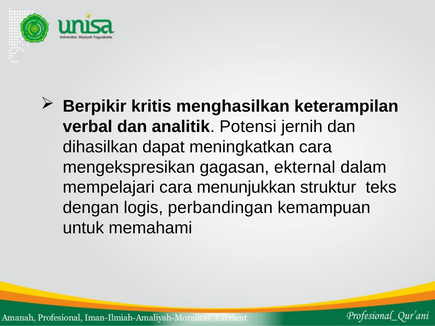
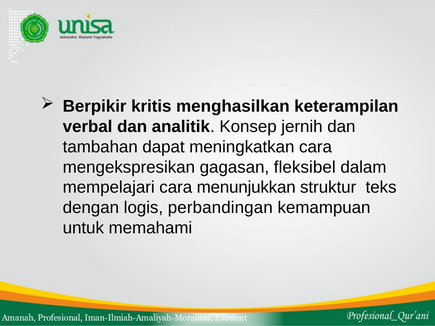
Potensi: Potensi -> Konsep (248, 127)
dihasilkan: dihasilkan -> tambahan (100, 147)
ekternal: ekternal -> fleksibel (305, 167)
